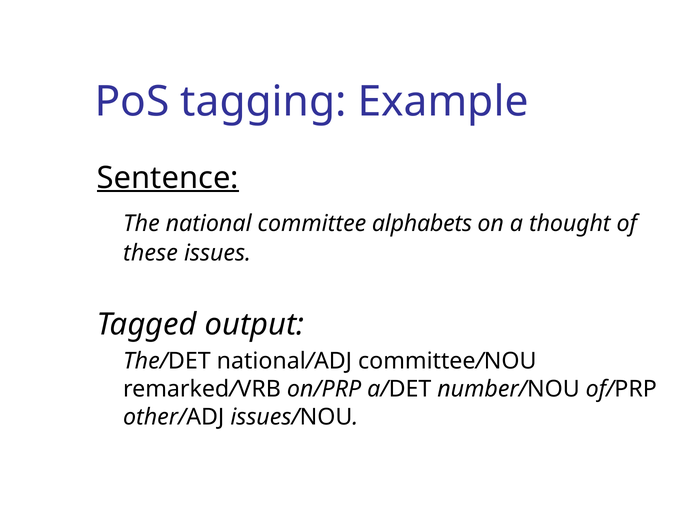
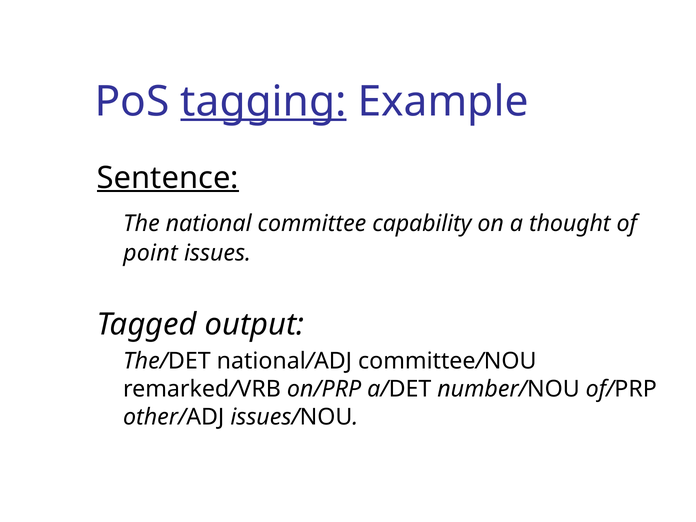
tagging underline: none -> present (263, 102)
alphabets: alphabets -> capability (422, 224)
these: these -> point (150, 253)
